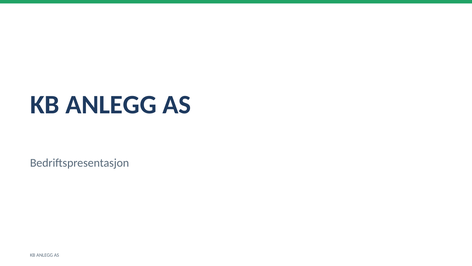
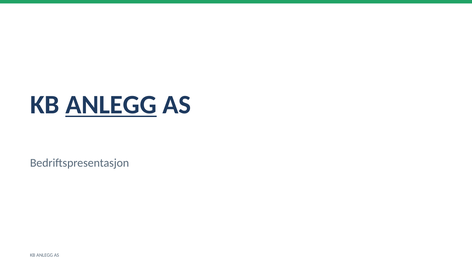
ANLEGG underline: none -> present (111, 105)
